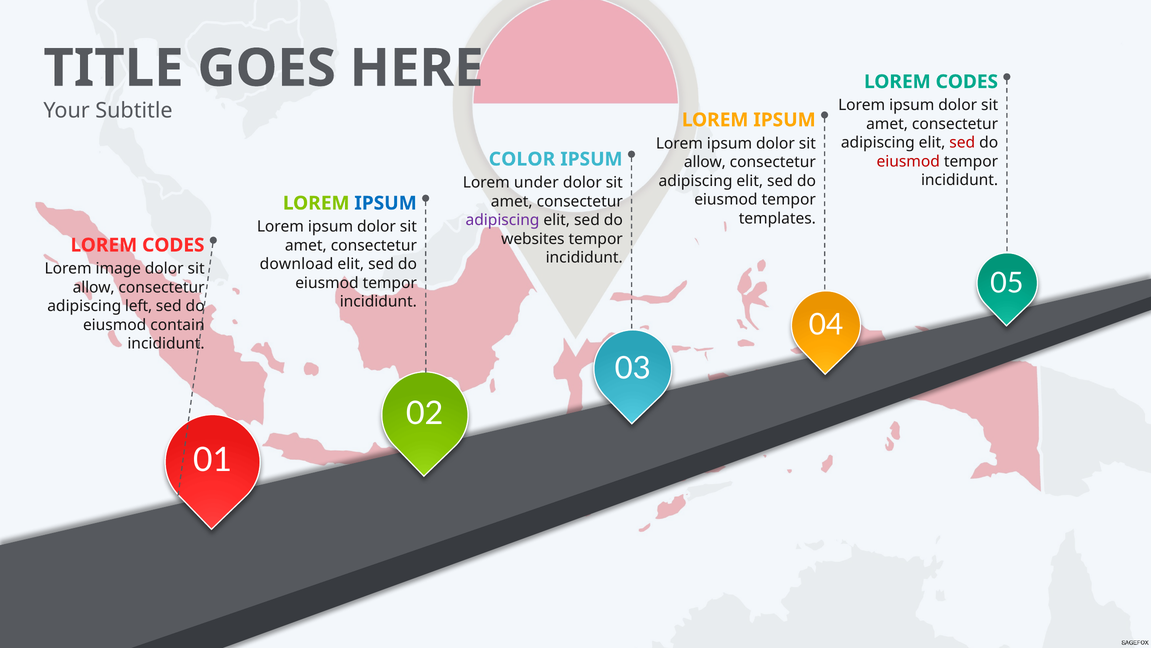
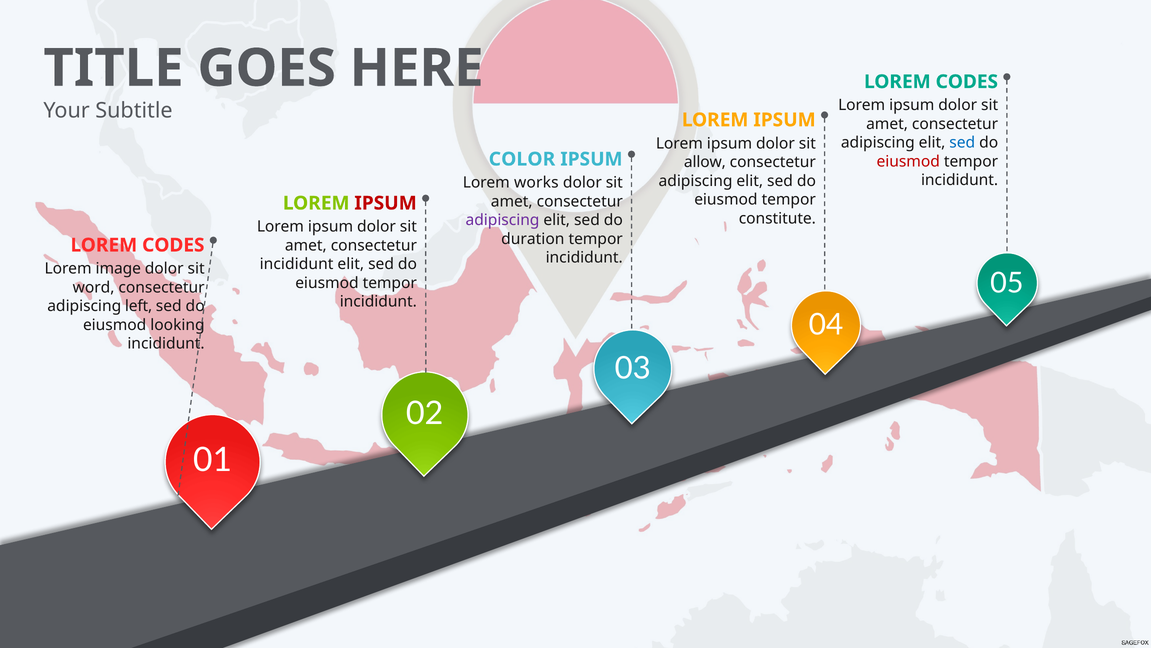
sed colour: red -> blue (962, 143)
under: under -> works (536, 183)
IPSUM colour: blue -> red (386, 203)
templates: templates -> constitute (777, 218)
websites: websites -> duration (533, 239)
download: download -> incididunt (297, 264)
allow: allow -> word (94, 287)
contain: contain -> looking (177, 325)
